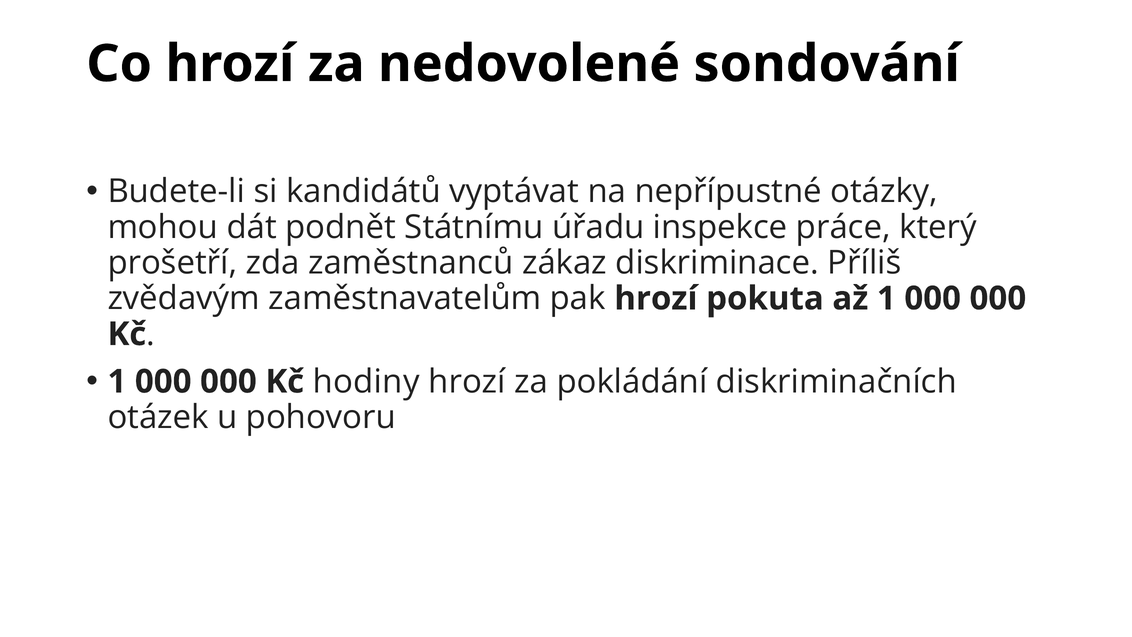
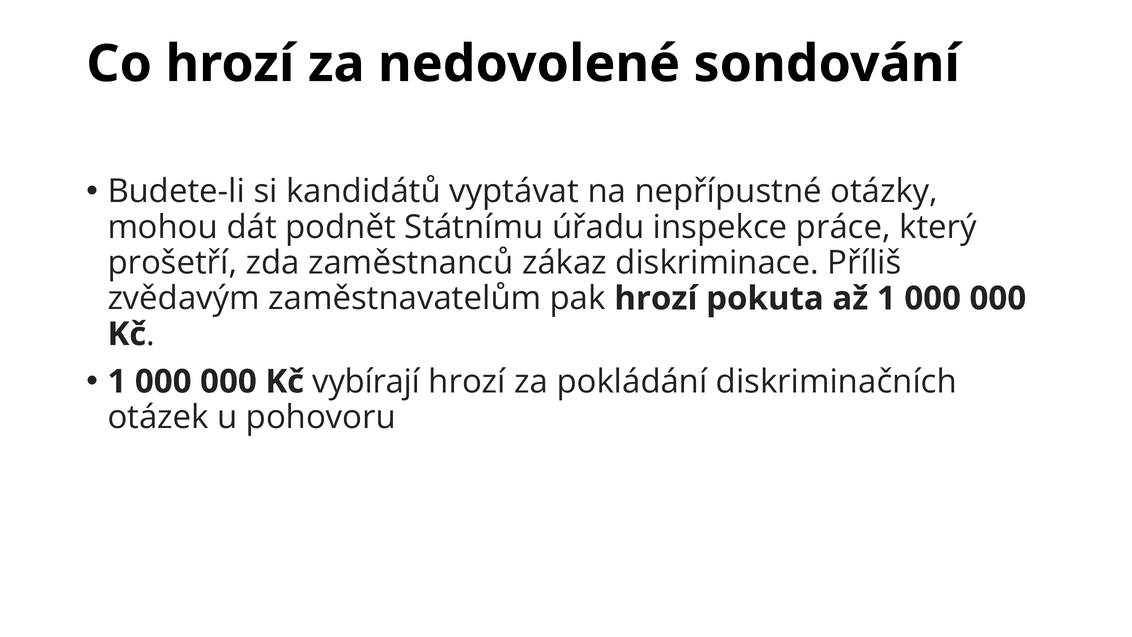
hodiny: hodiny -> vybírají (366, 382)
